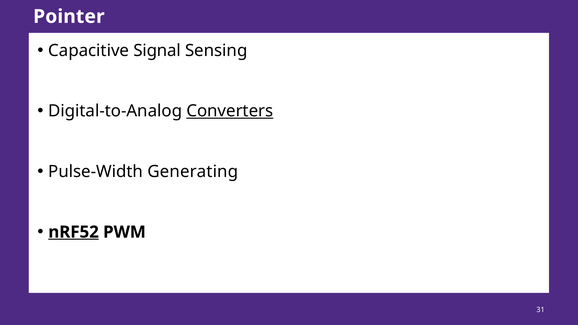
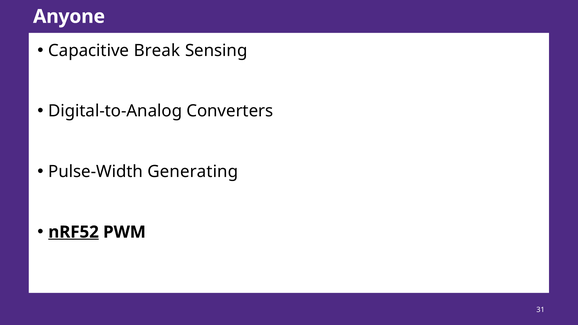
Pointer: Pointer -> Anyone (69, 17)
Signal: Signal -> Break (157, 51)
Converters underline: present -> none (230, 111)
